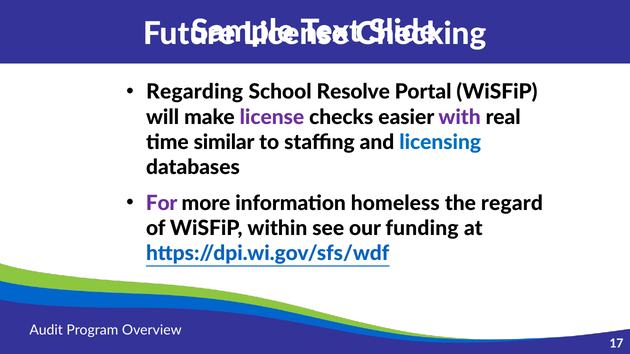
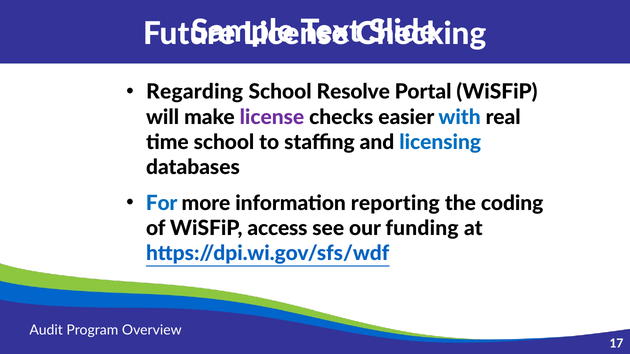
with colour: purple -> blue (460, 117)
time similar: similar -> school (224, 142)
For colour: purple -> blue (162, 203)
homeless: homeless -> reporting (395, 203)
regard: regard -> coding (512, 203)
within: within -> access (277, 229)
